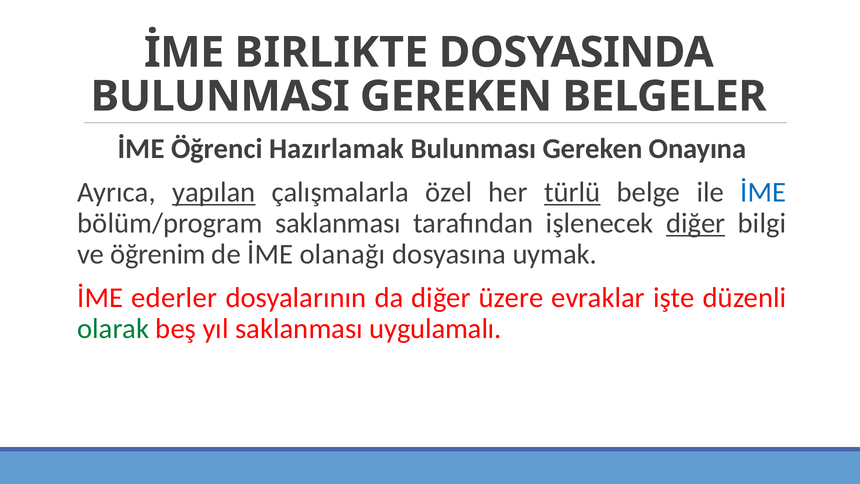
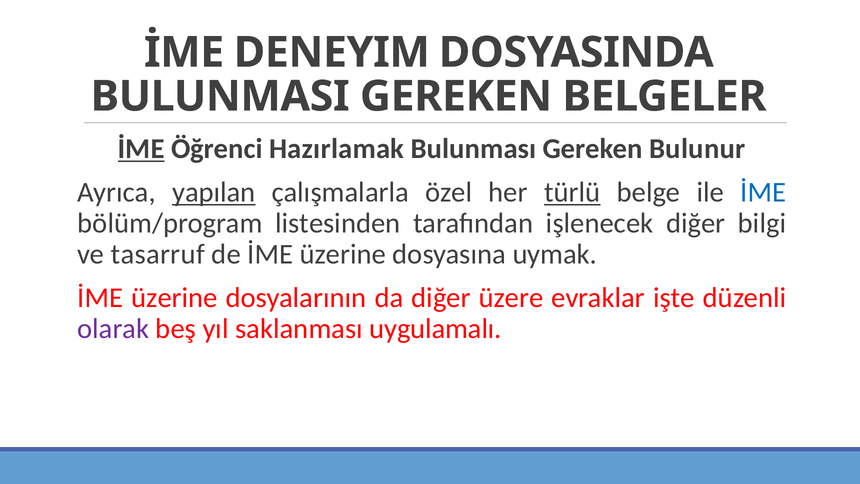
BIRLIKTE: BIRLIKTE -> DENEYIM (332, 52)
İME underline: none -> present (141, 149)
Onayına: Onayına -> Bulunur (697, 149)
bölüm/program saklanması: saklanması -> listesinden (338, 223)
diğer underline: present -> none (696, 223)
öğrenim: öğrenim -> tasarruf (158, 254)
de İME olanağı: olanağı -> üzerine (343, 254)
ederler: ederler -> üzerine (174, 298)
olarak colour: green -> purple (113, 329)
